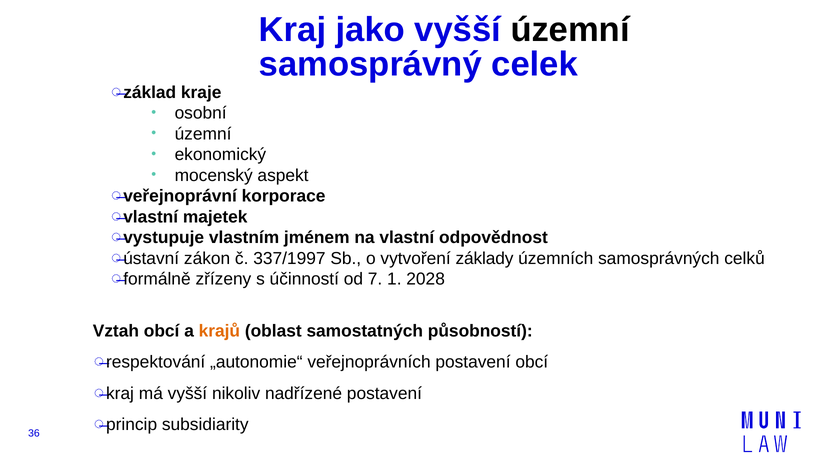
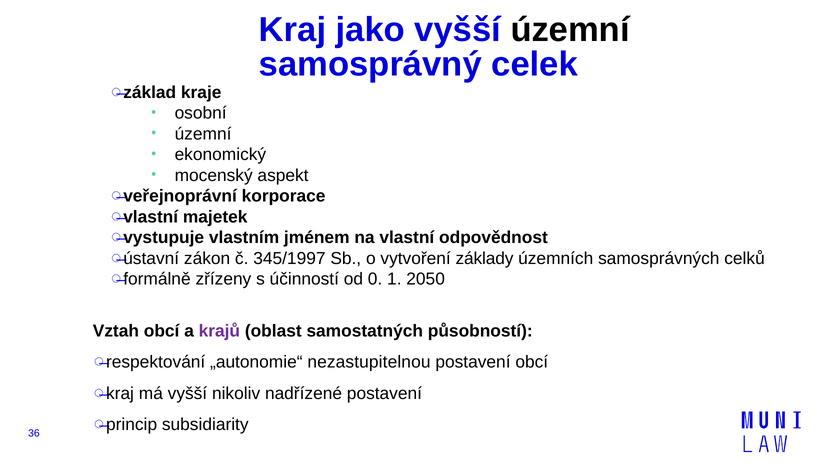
337/1997: 337/1997 -> 345/1997 (289, 259)
7: 7 -> 0 (375, 279)
2028: 2028 -> 2050 (426, 279)
krajů colour: orange -> purple (219, 331)
veřejnoprávních: veřejnoprávních -> nezastupitelnou (369, 363)
